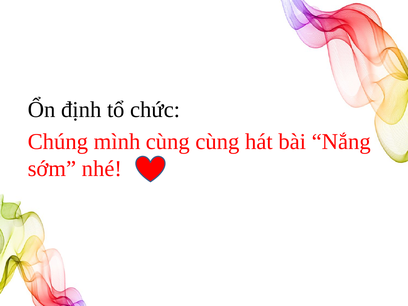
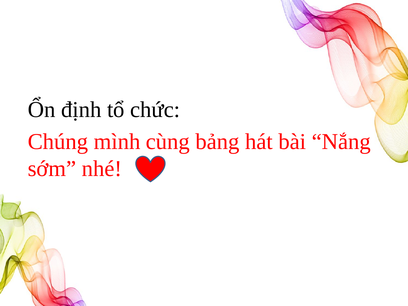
cùng: cùng -> bảng (218, 142)
